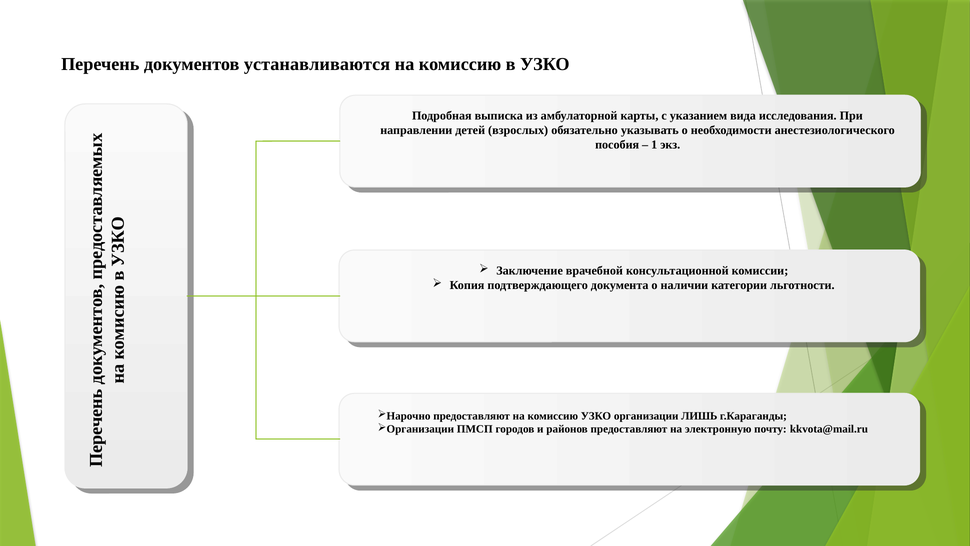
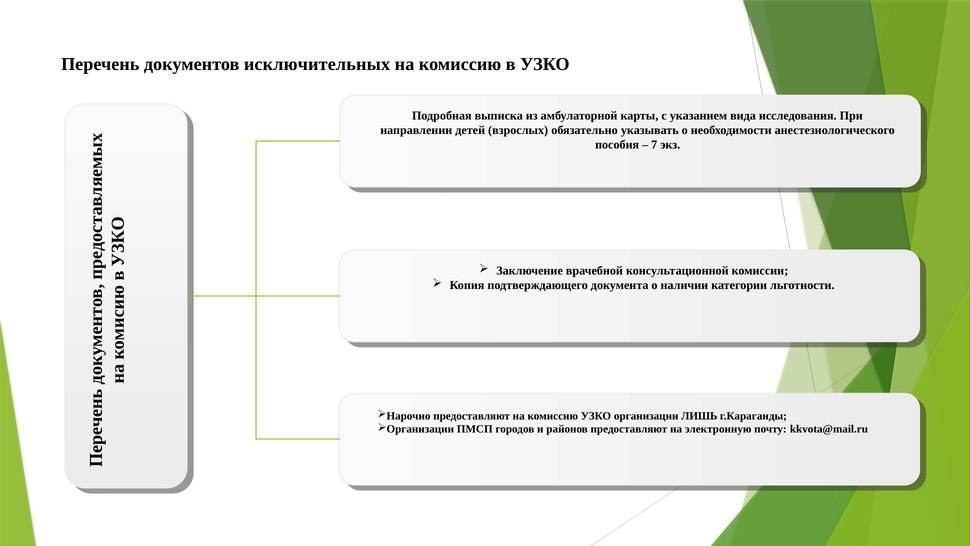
устанавливаются: устанавливаются -> исключительных (317, 64)
1: 1 -> 7 (654, 145)
